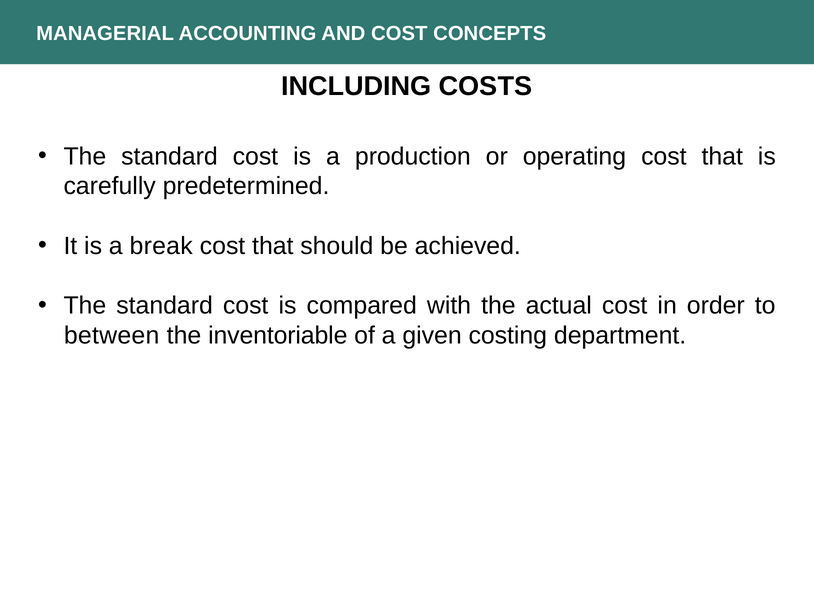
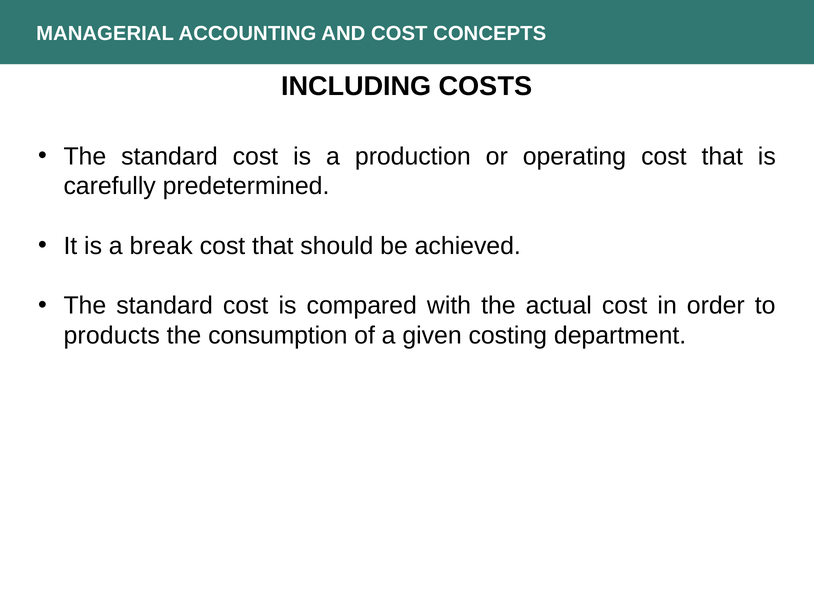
between: between -> products (112, 335)
inventoriable: inventoriable -> consumption (278, 335)
